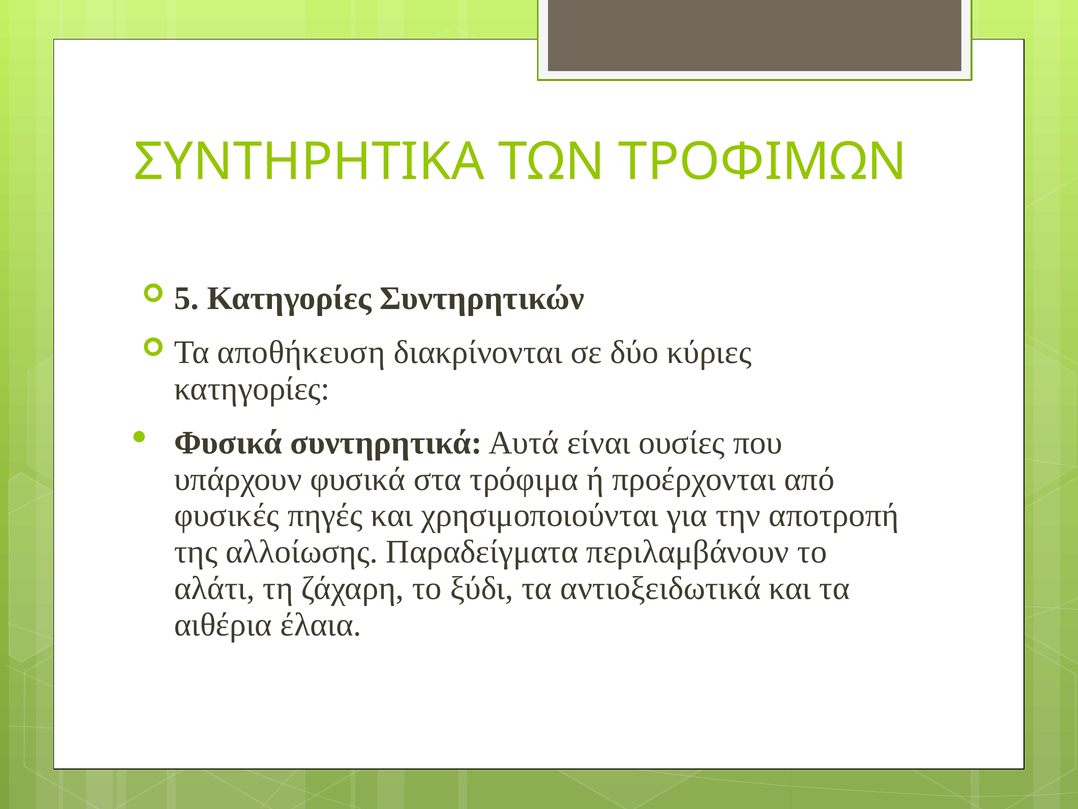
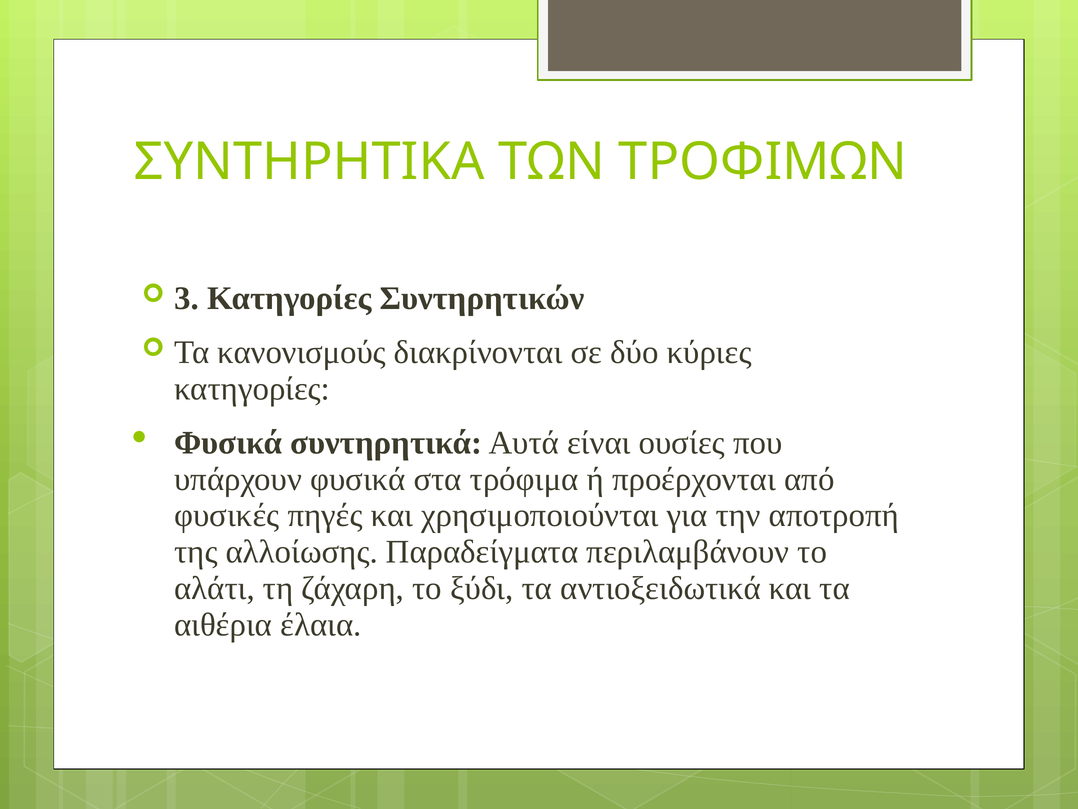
5: 5 -> 3 (187, 298)
αποθήκευση: αποθήκευση -> κανονισμούς (302, 352)
